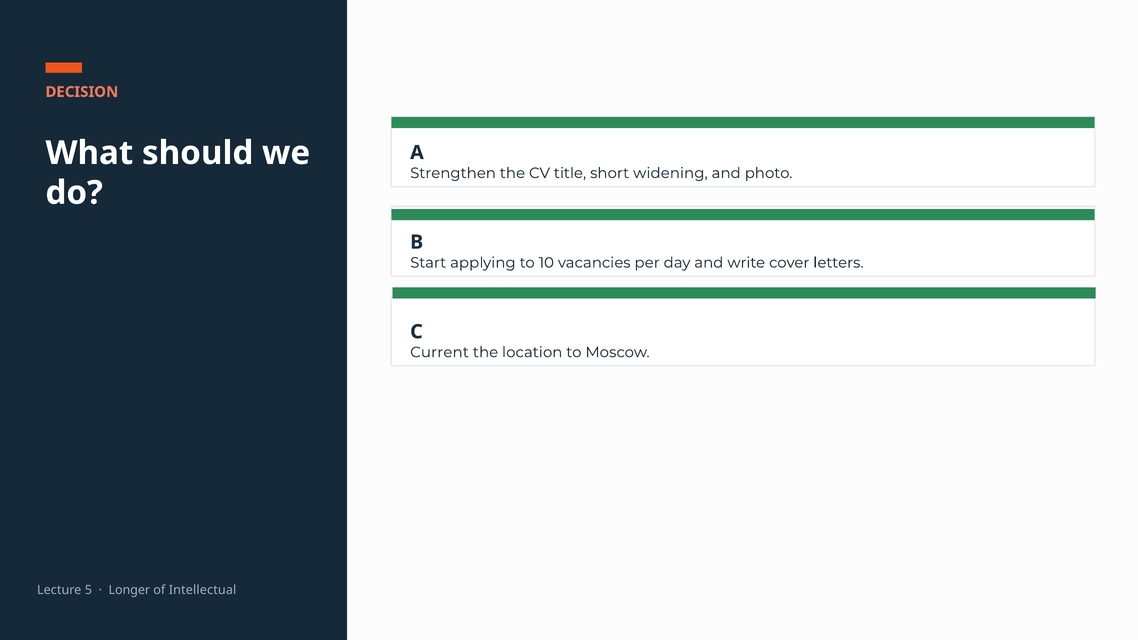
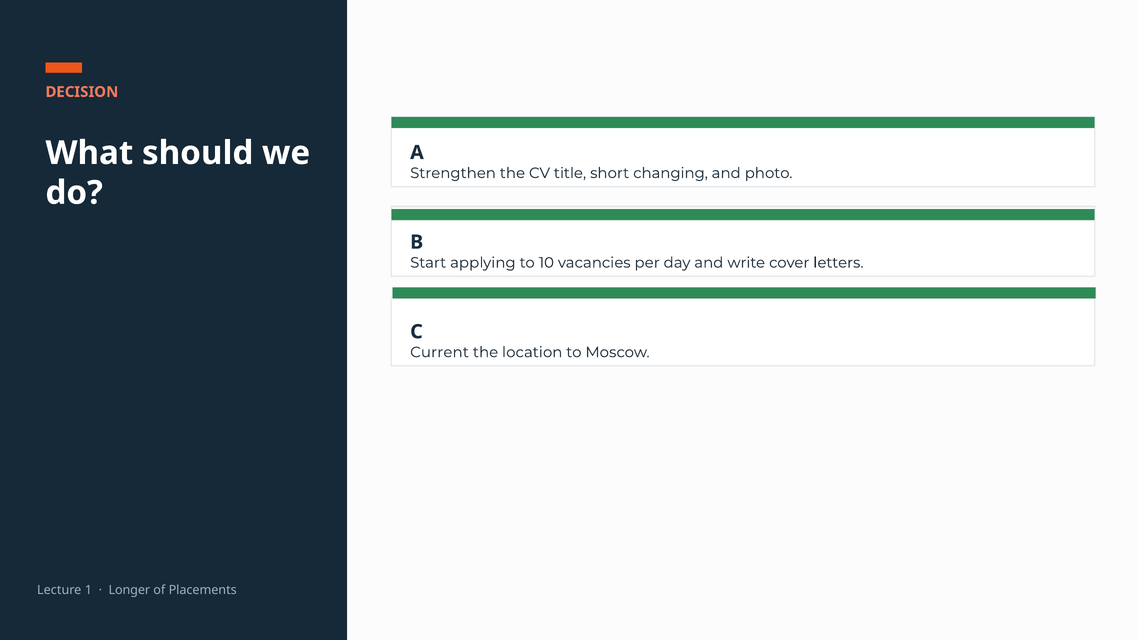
widening: widening -> changing (671, 173)
5: 5 -> 1 (88, 590)
Intellectual: Intellectual -> Placements (203, 590)
